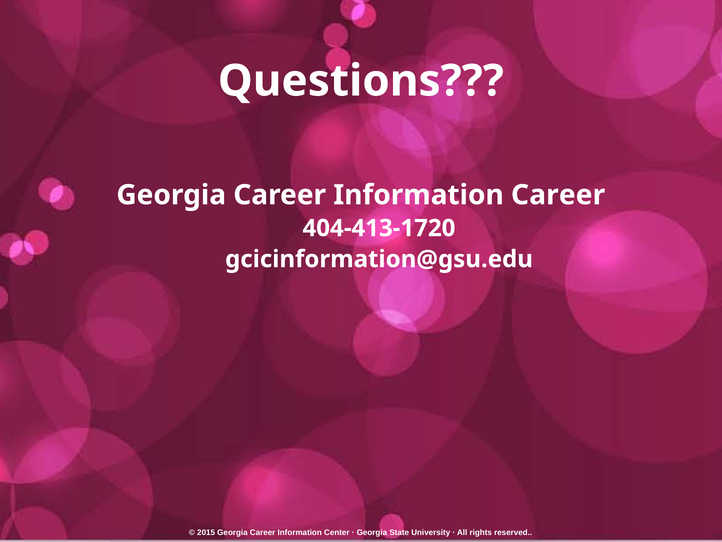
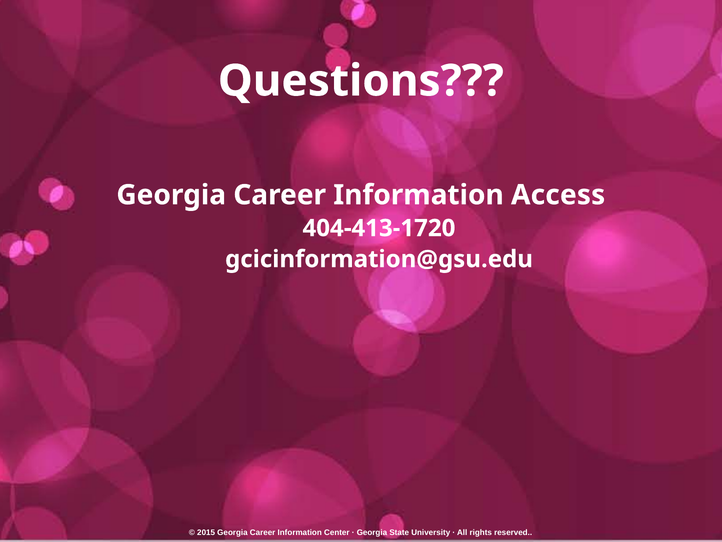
Information Career: Career -> Access (558, 195)
